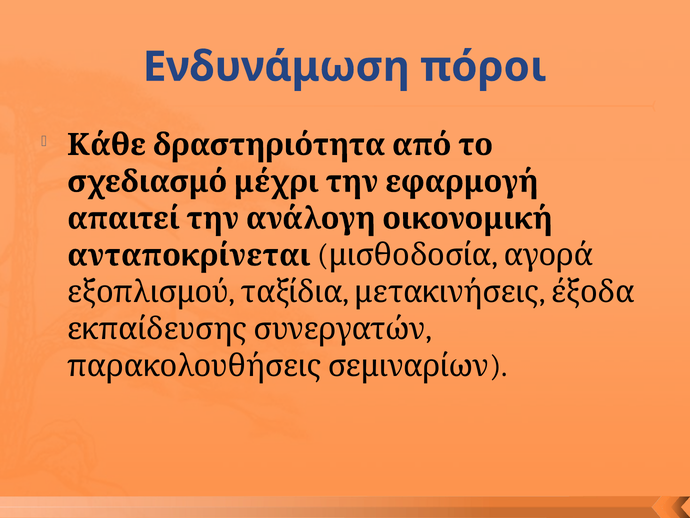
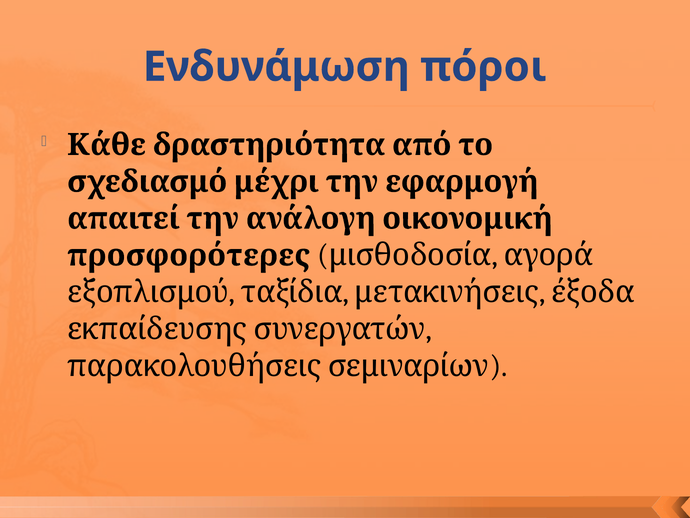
ανταποκρίνεται: ανταποκρίνεται -> προσφορότερες (189, 255)
